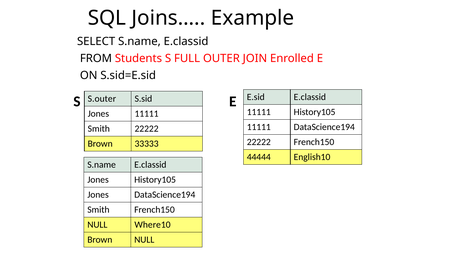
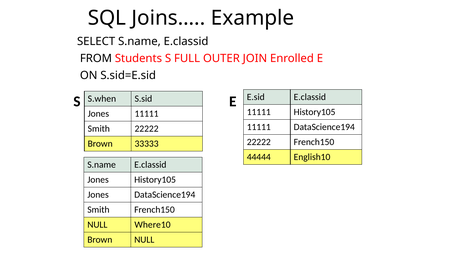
S.outer: S.outer -> S.when (102, 99)
